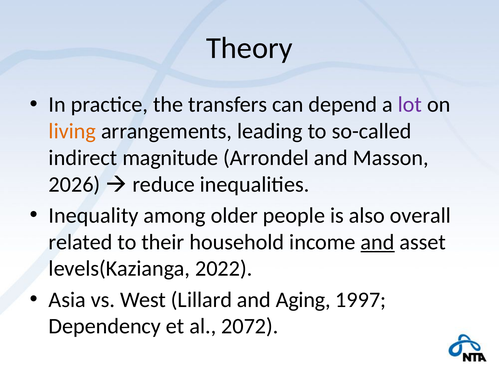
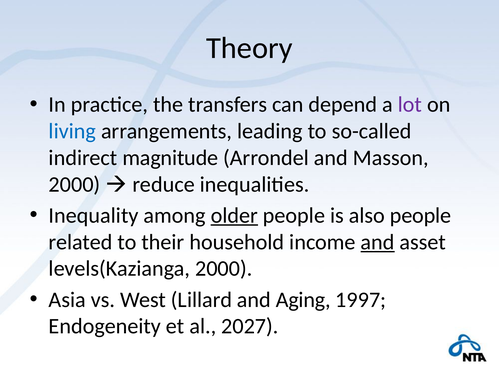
living colour: orange -> blue (72, 131)
2026: 2026 -> 2000 (74, 185)
older underline: none -> present (234, 216)
also overall: overall -> people (421, 216)
levels(Kazianga 2022: 2022 -> 2000 (224, 269)
Dependency: Dependency -> Endogeneity (105, 327)
2072: 2072 -> 2027 (250, 327)
